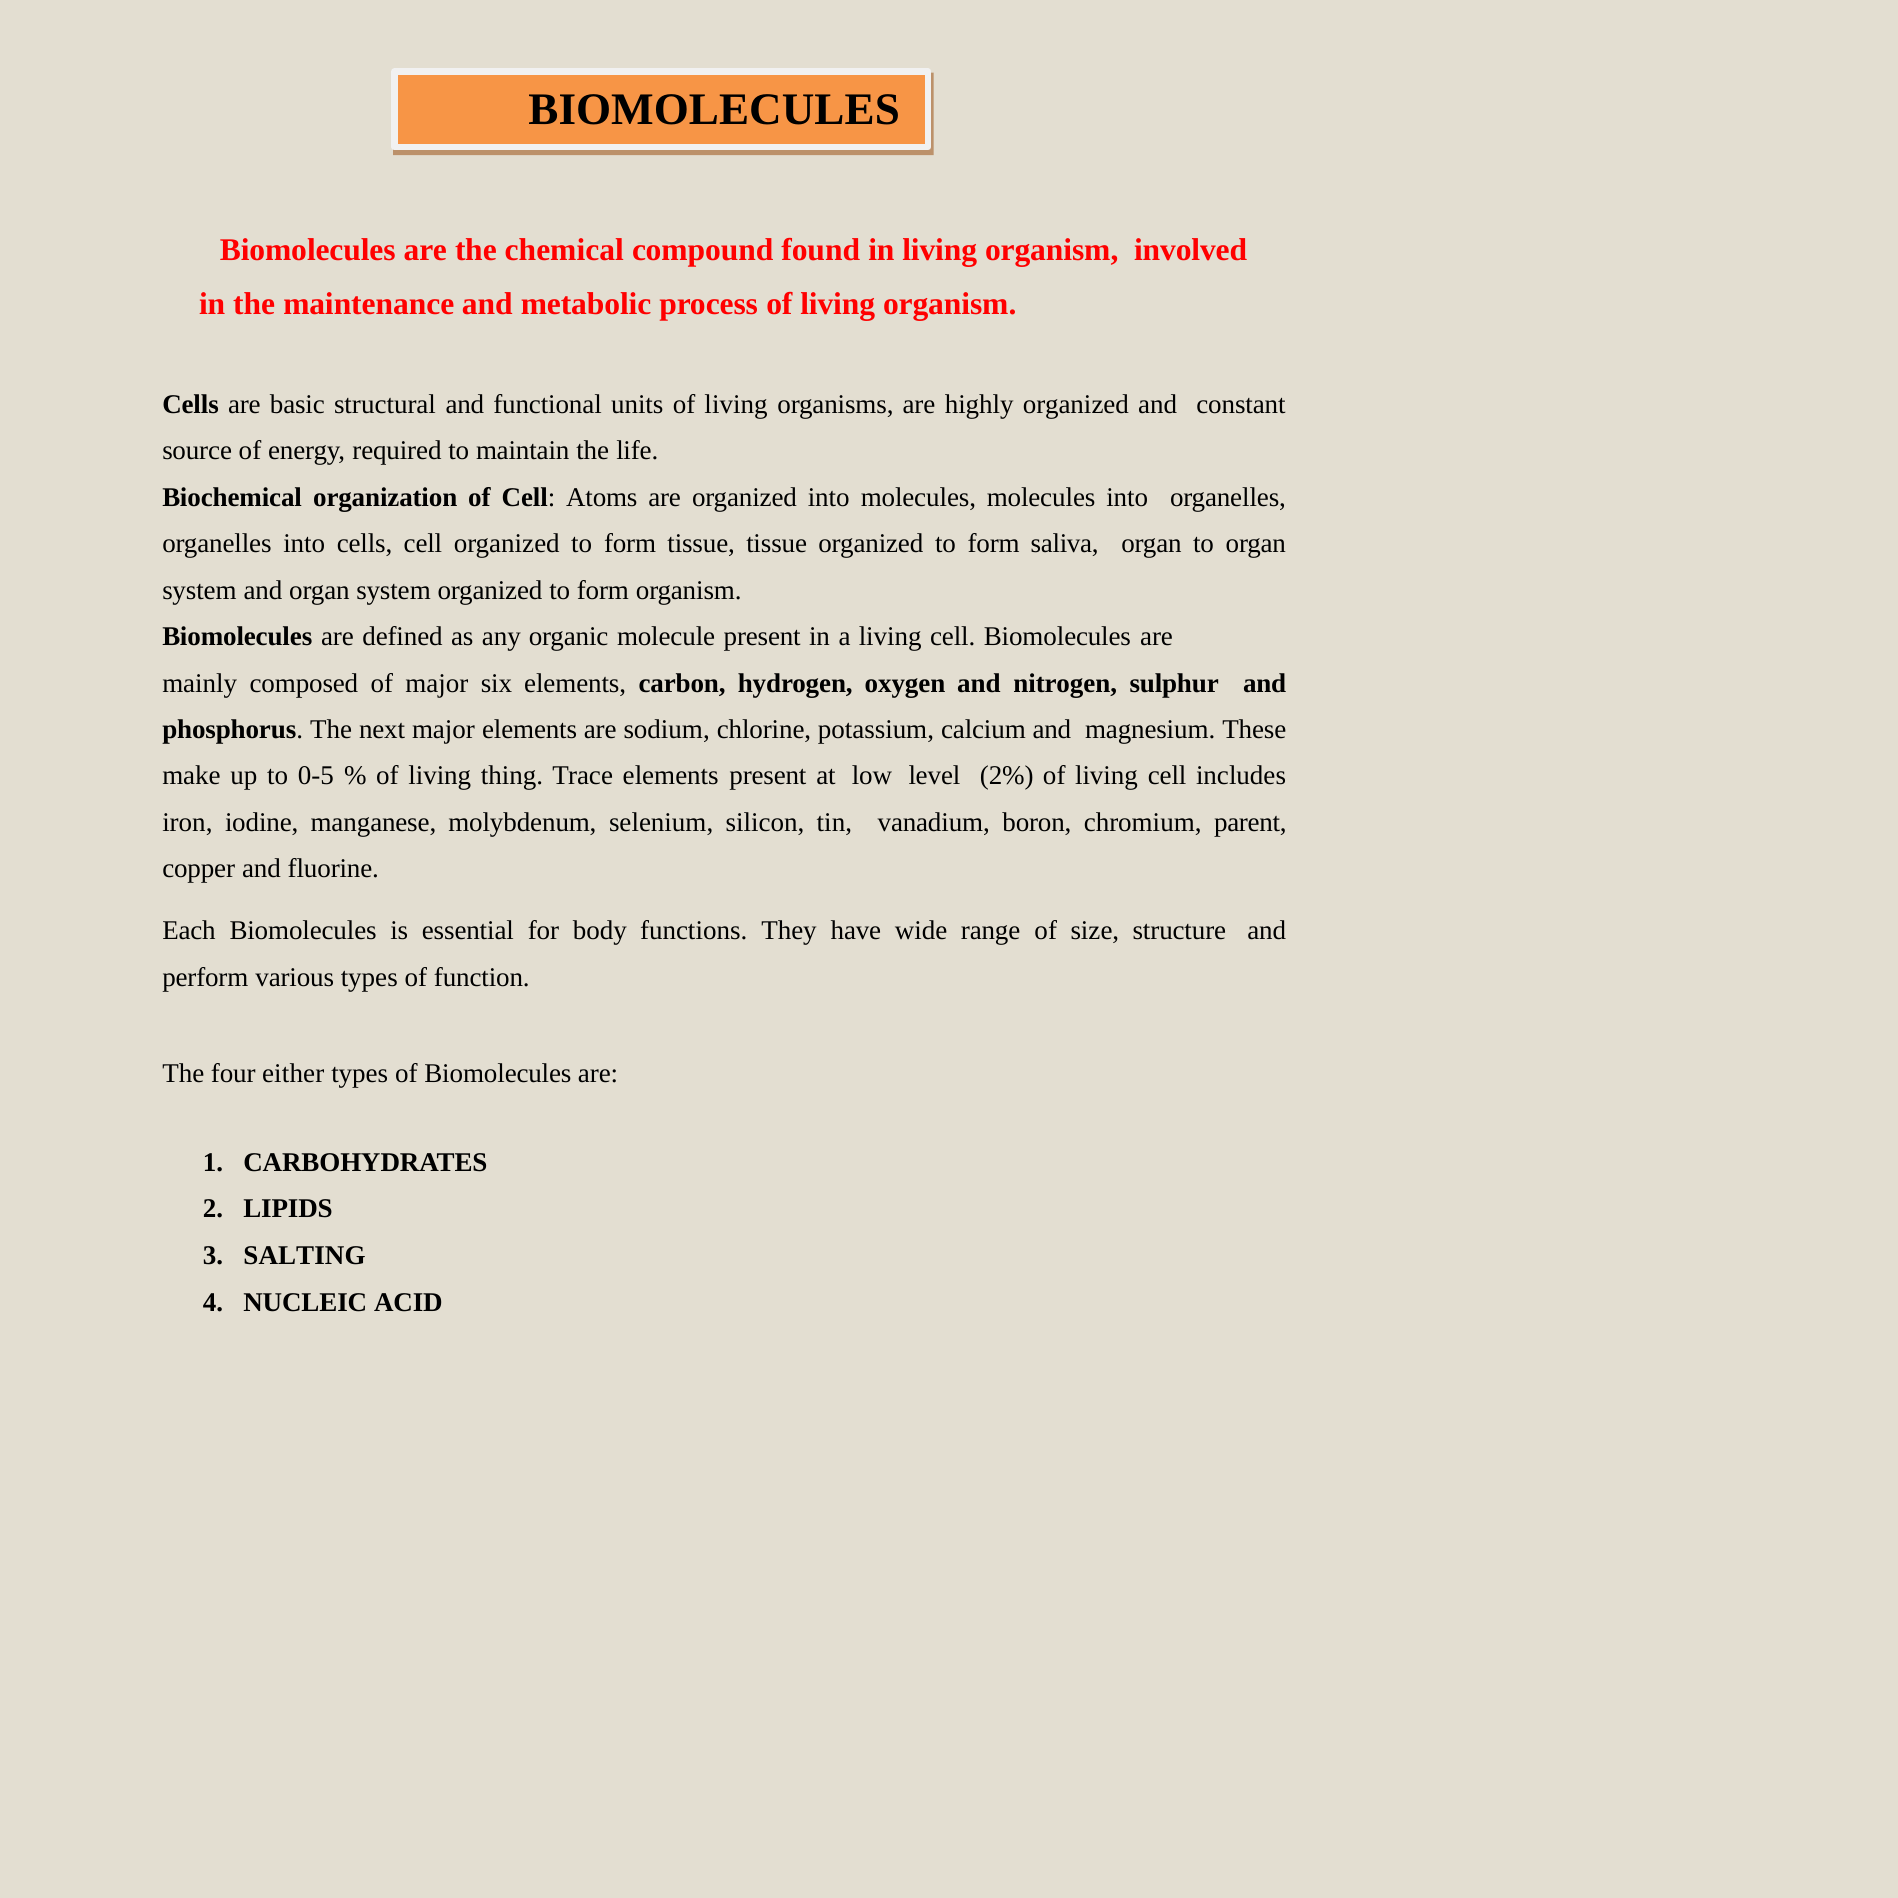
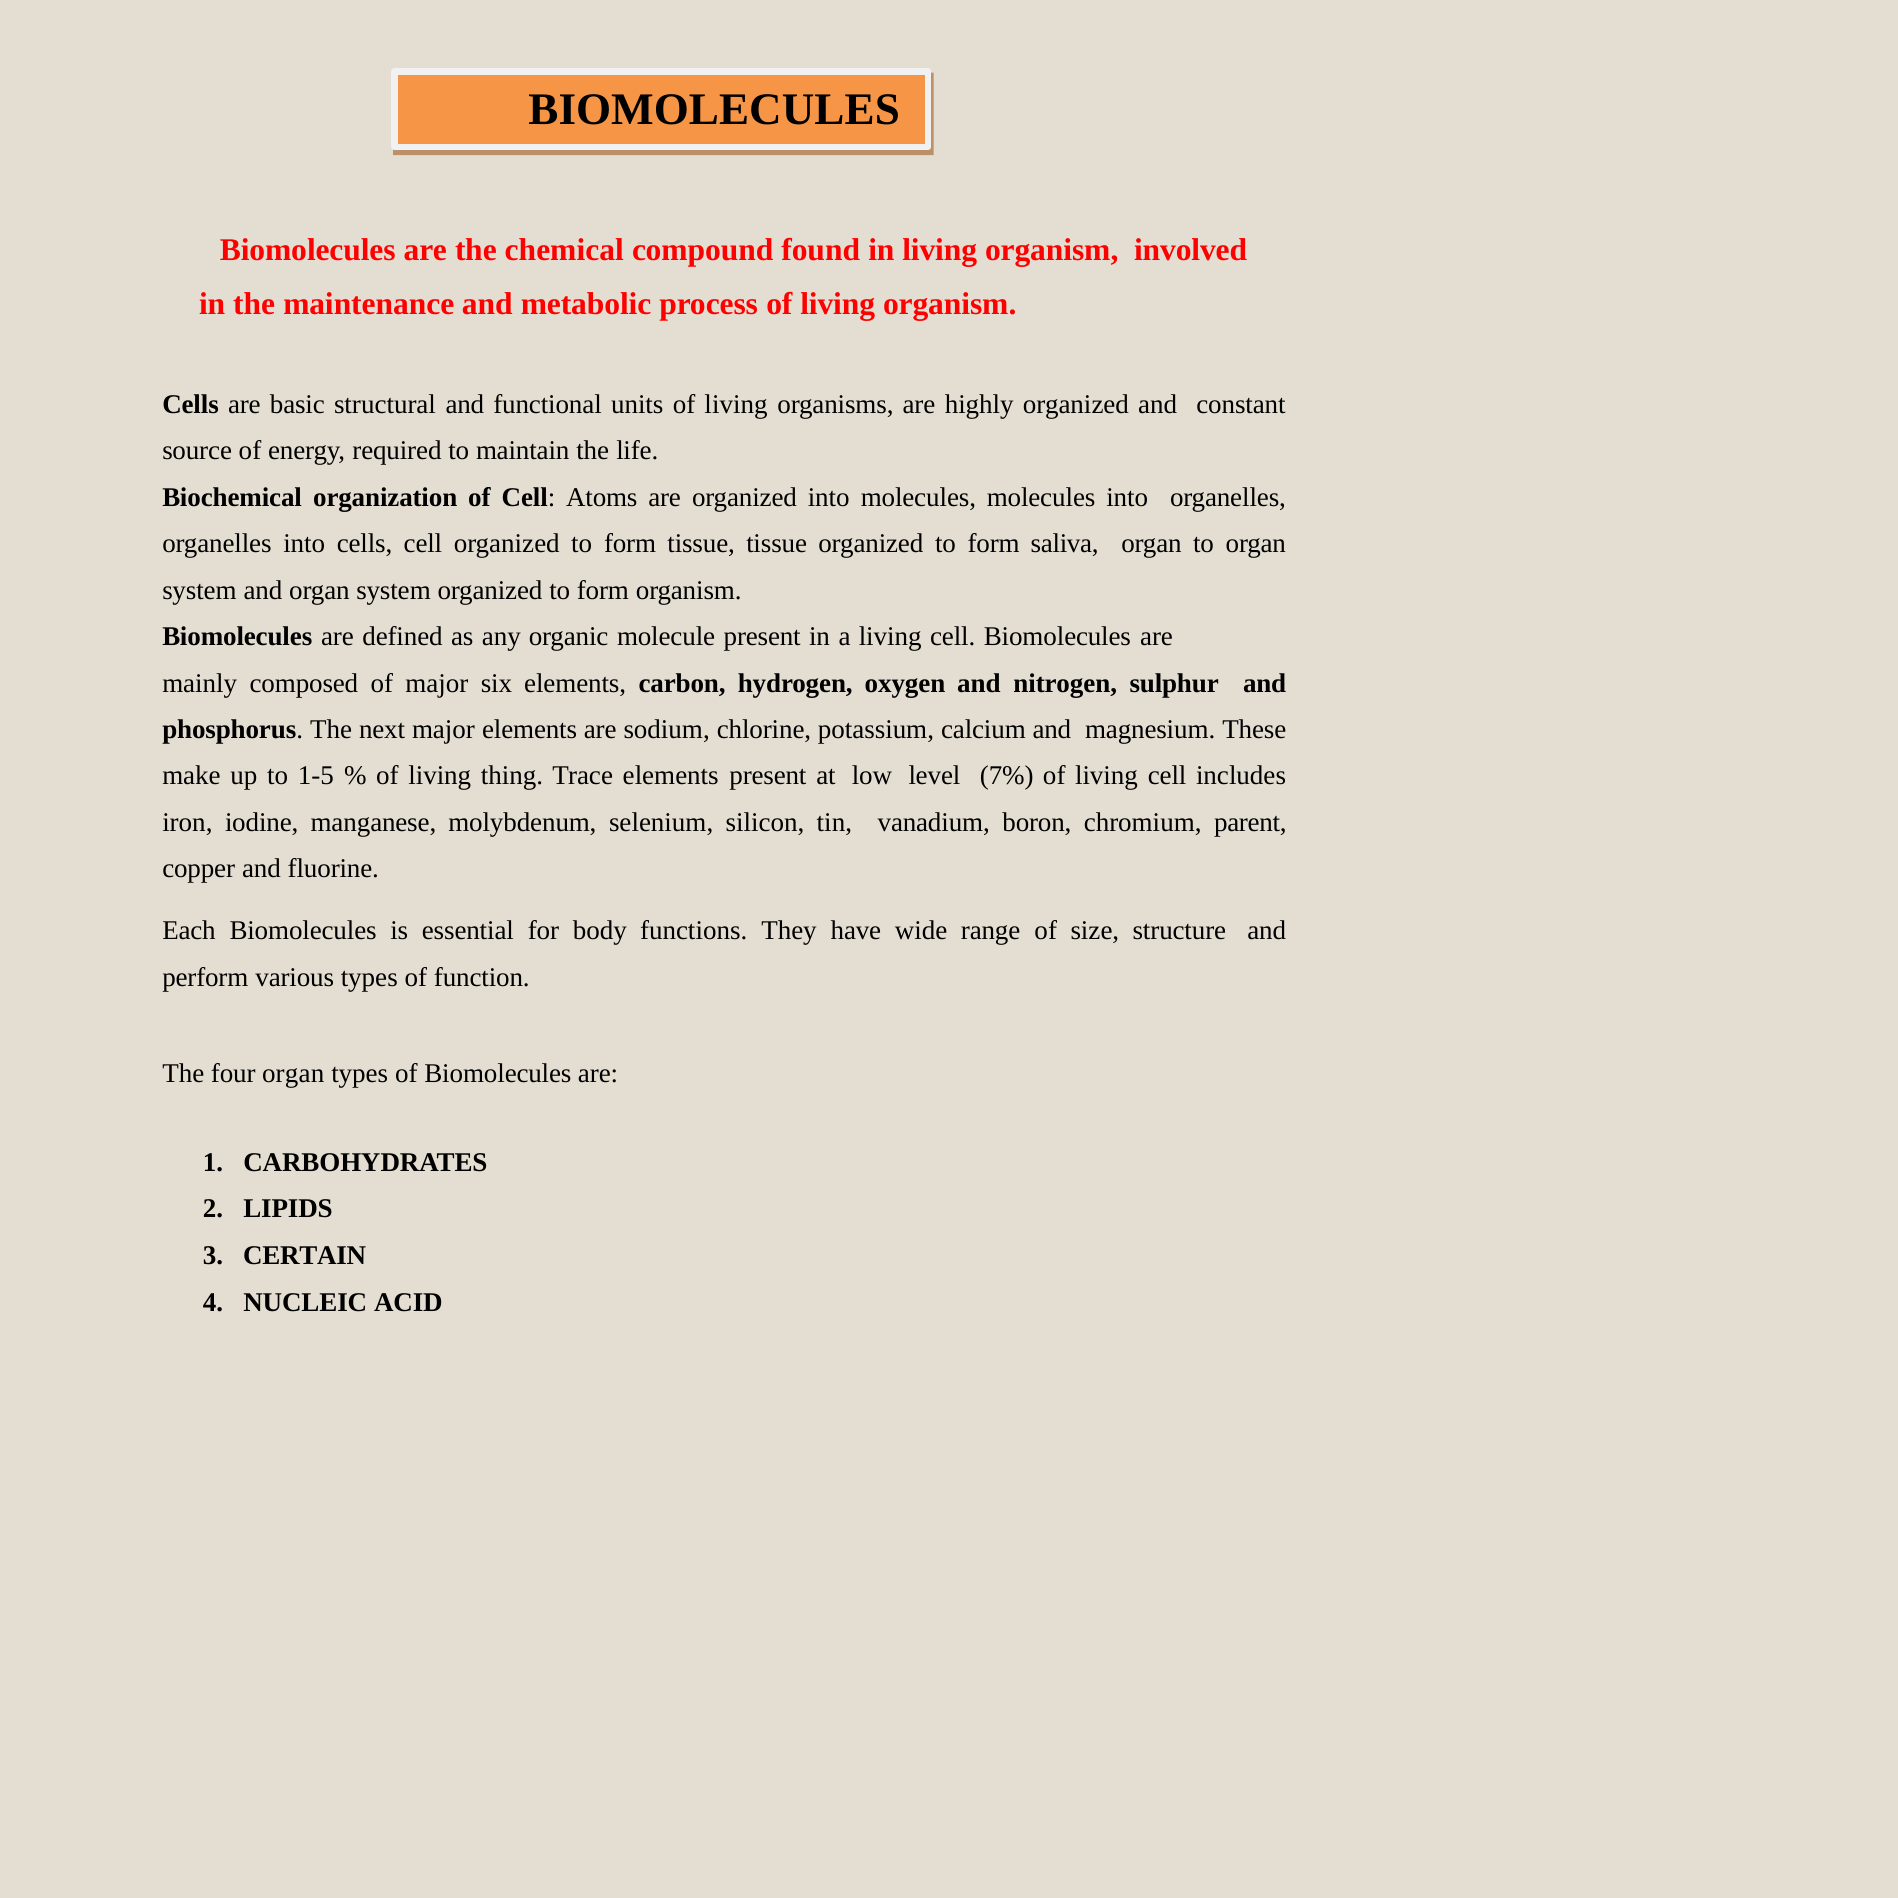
0-5: 0-5 -> 1-5 (316, 776)
2%: 2% -> 7% (1007, 776)
four either: either -> organ (293, 1073)
SALTING: SALTING -> CERTAIN (305, 1256)
